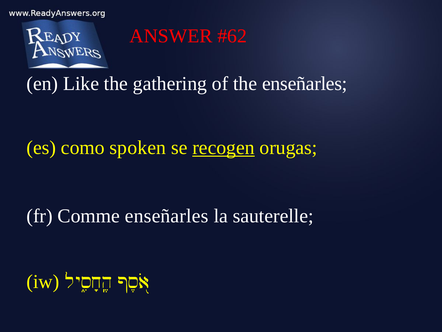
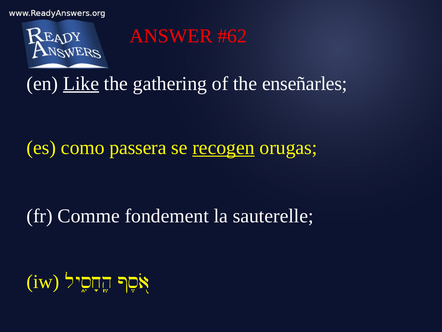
Like underline: none -> present (81, 83)
spoken: spoken -> passera (138, 148)
Comme enseñarles: enseñarles -> fondement (167, 216)
